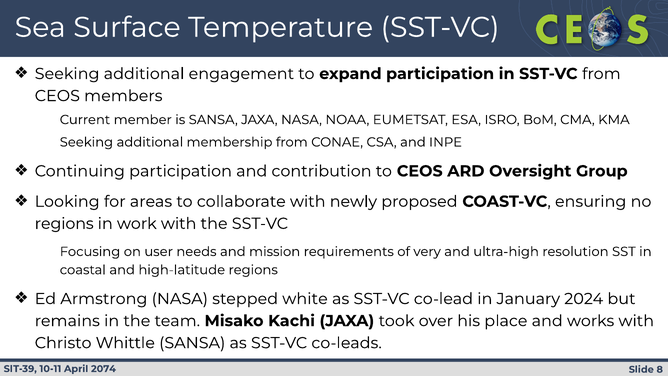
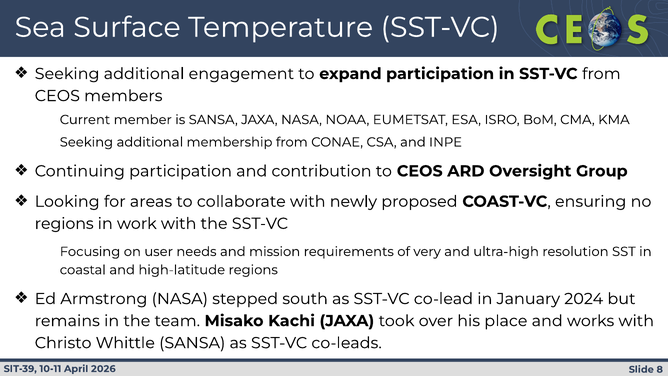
white: white -> south (305, 299)
2074: 2074 -> 2026 (103, 369)
